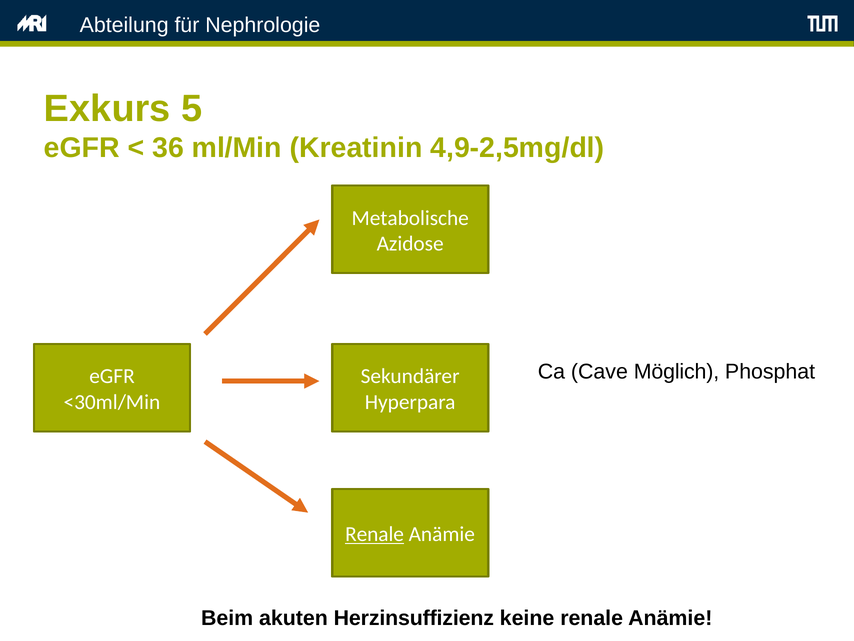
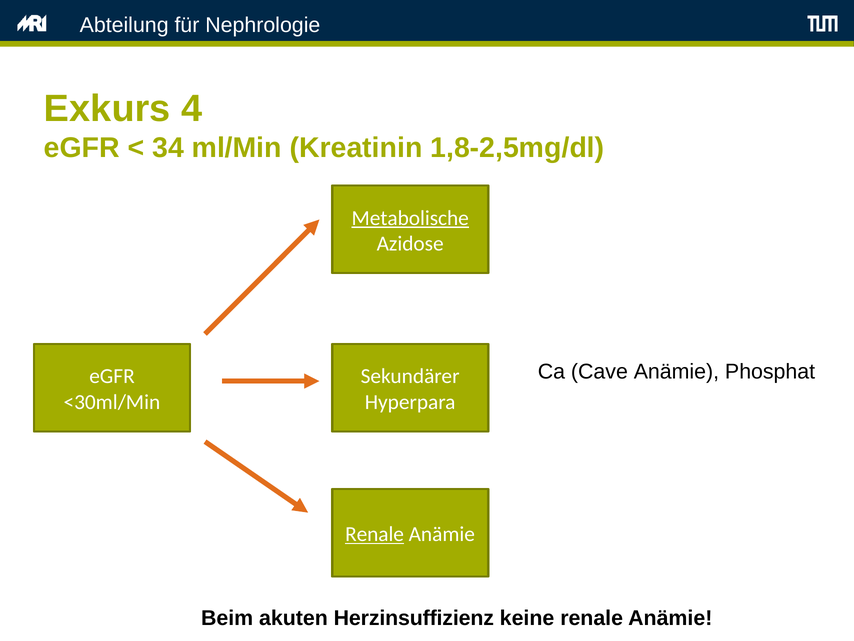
5: 5 -> 4 (192, 109)
36: 36 -> 34 (168, 148)
4,9-2,5mg/dl: 4,9-2,5mg/dl -> 1,8-2,5mg/dl (517, 148)
Metabolische underline: none -> present (410, 218)
Cave Möglich: Möglich -> Anämie (676, 371)
